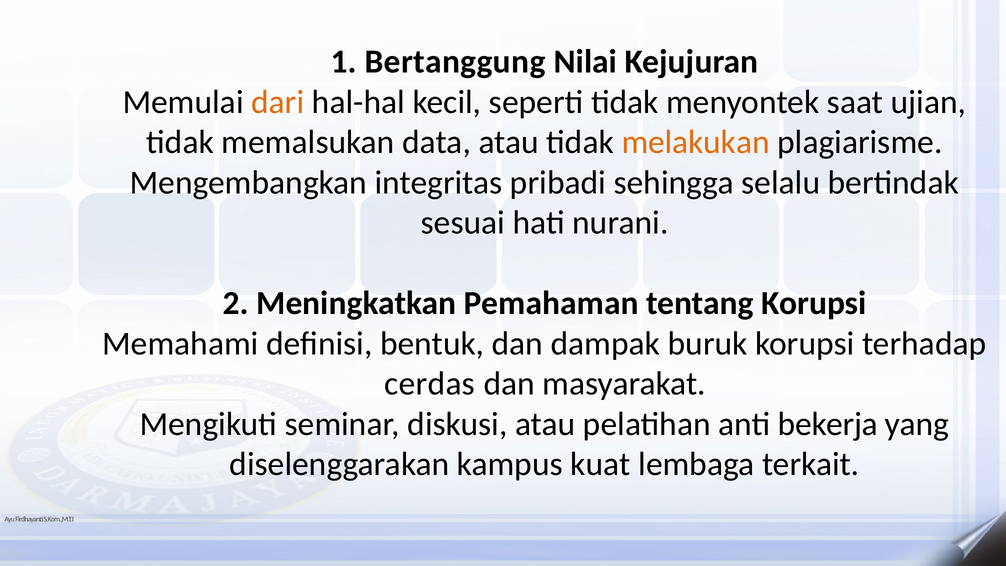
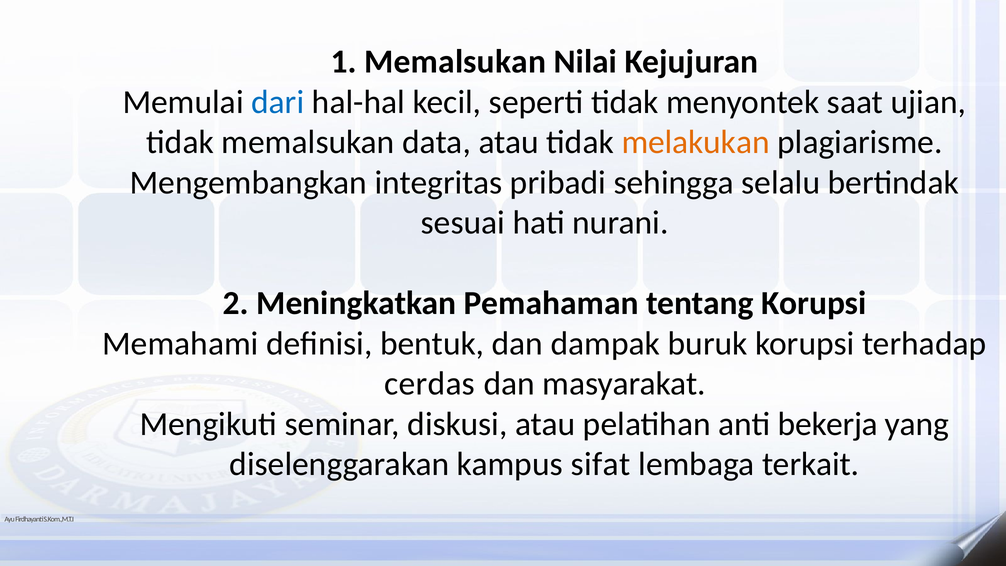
1 Bertanggung: Bertanggung -> Memalsukan (455, 62)
dari colour: orange -> blue (278, 102)
kuat: kuat -> sifat (600, 464)
